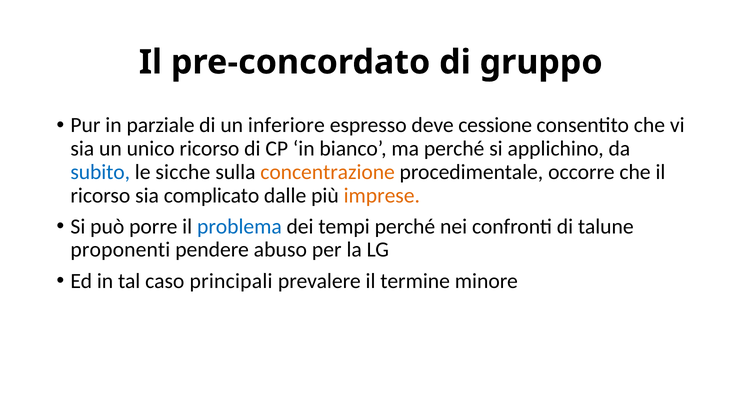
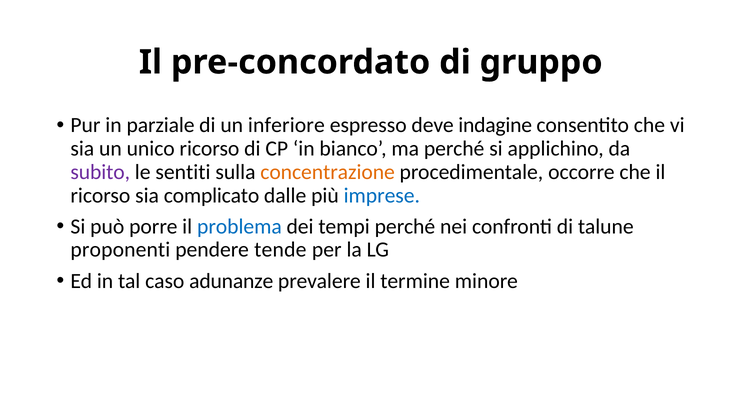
cessione: cessione -> indagine (495, 125)
subito colour: blue -> purple (100, 172)
sicche: sicche -> sentiti (183, 172)
imprese colour: orange -> blue (382, 196)
abuso: abuso -> tende (280, 250)
principali: principali -> adunanze (231, 281)
